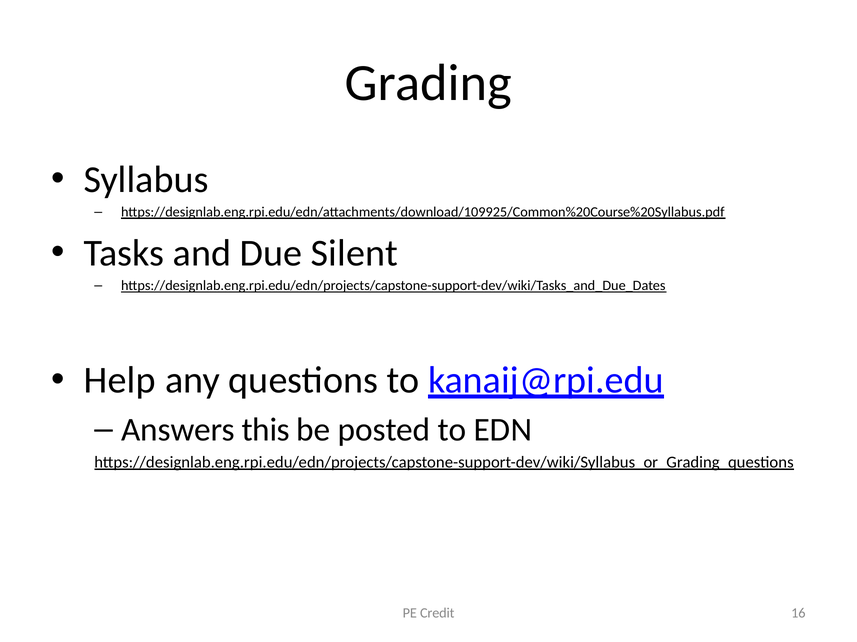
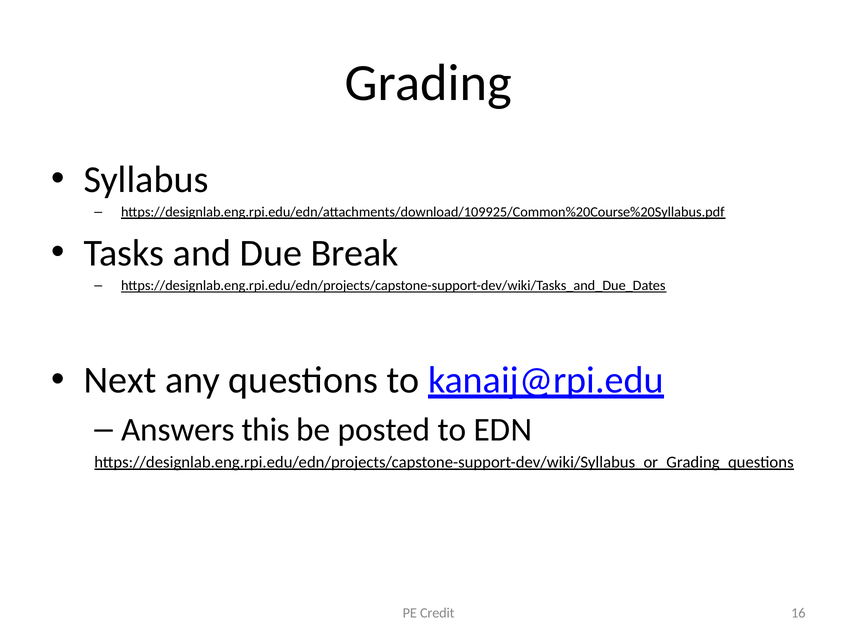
Silent: Silent -> Break (355, 253)
Help: Help -> Next (120, 381)
